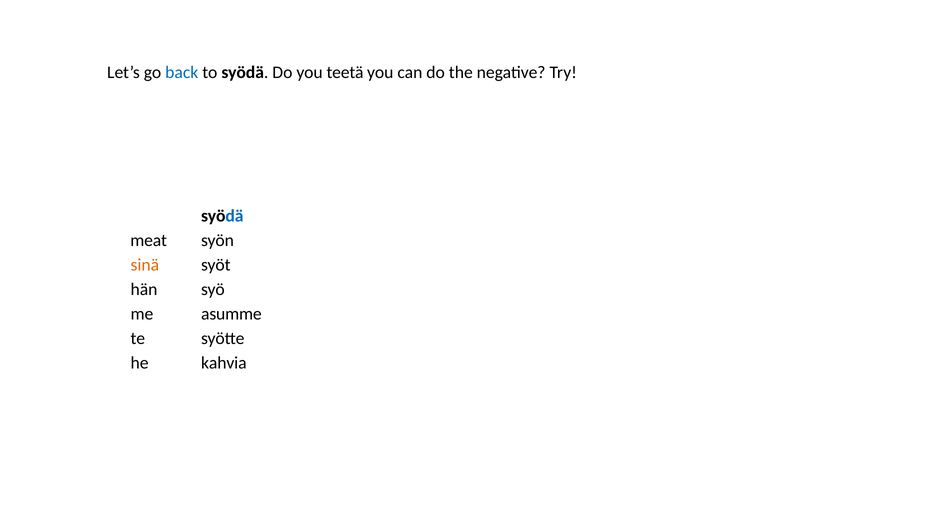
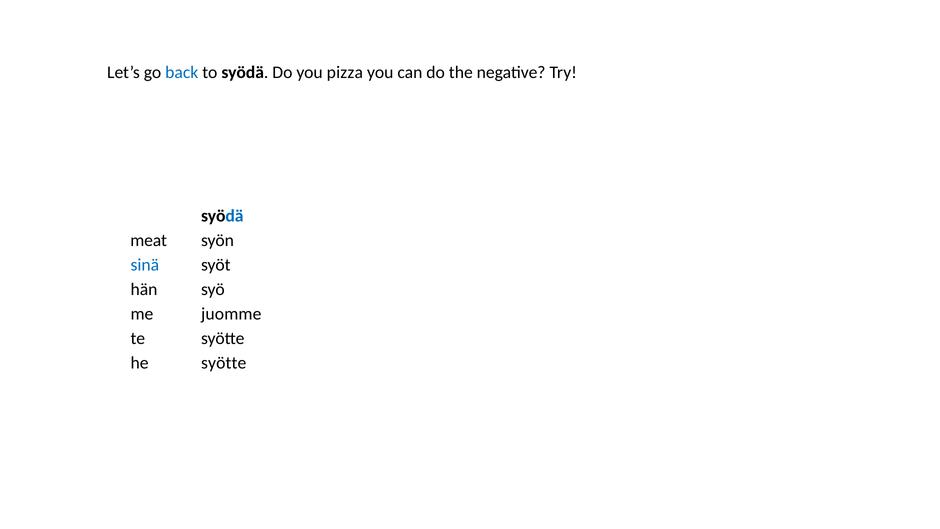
teetä: teetä -> pizza (345, 72)
sinä colour: orange -> blue (145, 265)
asumme: asumme -> juomme (231, 314)
he kahvia: kahvia -> syötte (224, 363)
